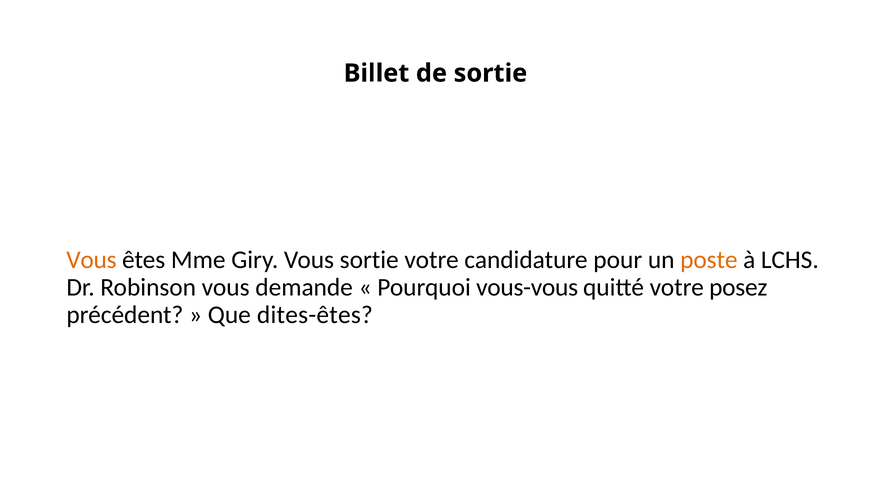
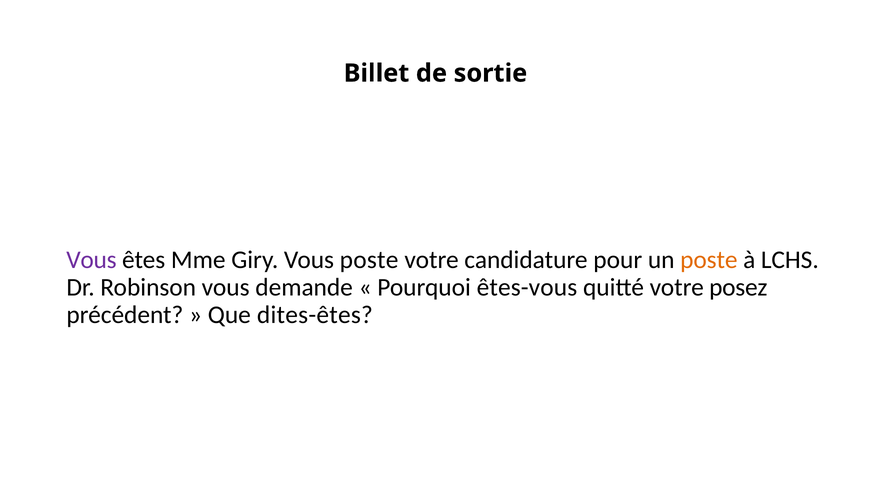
Vous colour: orange -> purple (91, 260)
Vous sortie: sortie -> poste (369, 260)
vous-vous: vous-vous -> êtes-vous (527, 287)
